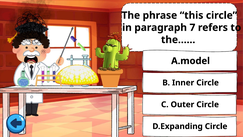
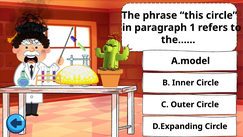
7: 7 -> 1 (192, 28)
